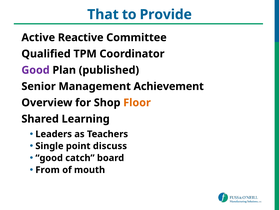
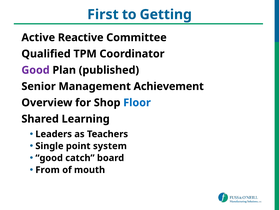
That: That -> First (103, 14)
Provide: Provide -> Getting (166, 14)
Floor colour: orange -> blue (137, 102)
discuss: discuss -> system (110, 146)
